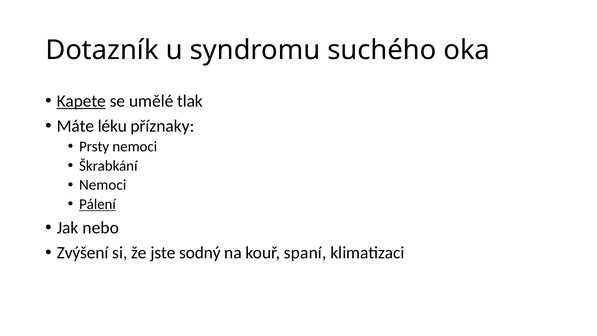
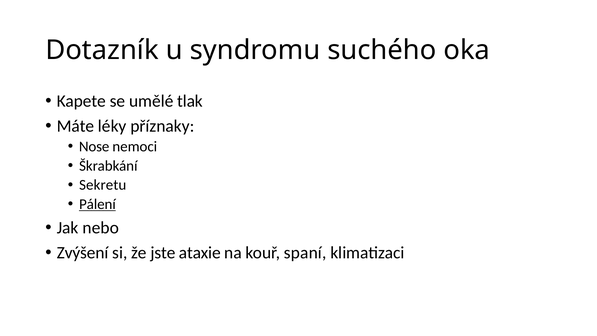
Kapete underline: present -> none (81, 101)
léku: léku -> léky (112, 126)
Prsty: Prsty -> Nose (94, 146)
Nemoci: Nemoci -> Sekretu (103, 185)
sodný: sodný -> ataxie (200, 253)
